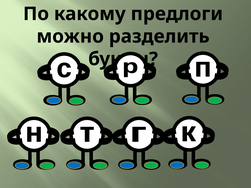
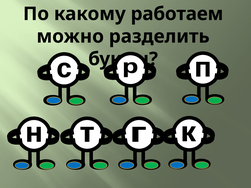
предлоги: предлоги -> работаем (177, 14)
